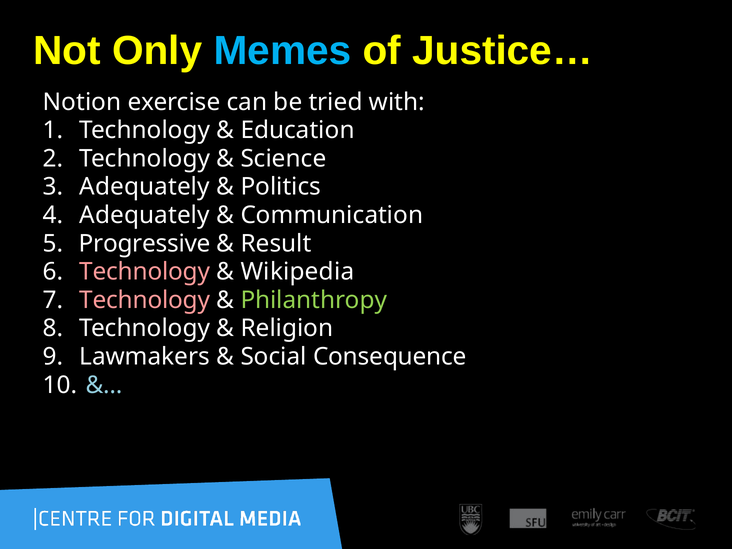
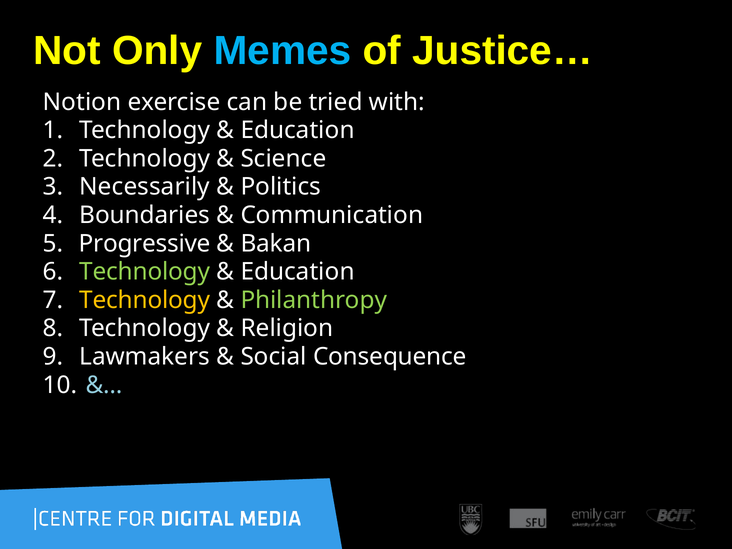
Adequately: Adequately -> Necessarily (145, 187)
Adequately: Adequately -> Boundaries (145, 215)
Result: Result -> Bakan (276, 244)
Technology colour: pink -> light green (145, 272)
Wikipedia: Wikipedia -> Education (298, 272)
Technology colour: pink -> yellow (145, 300)
